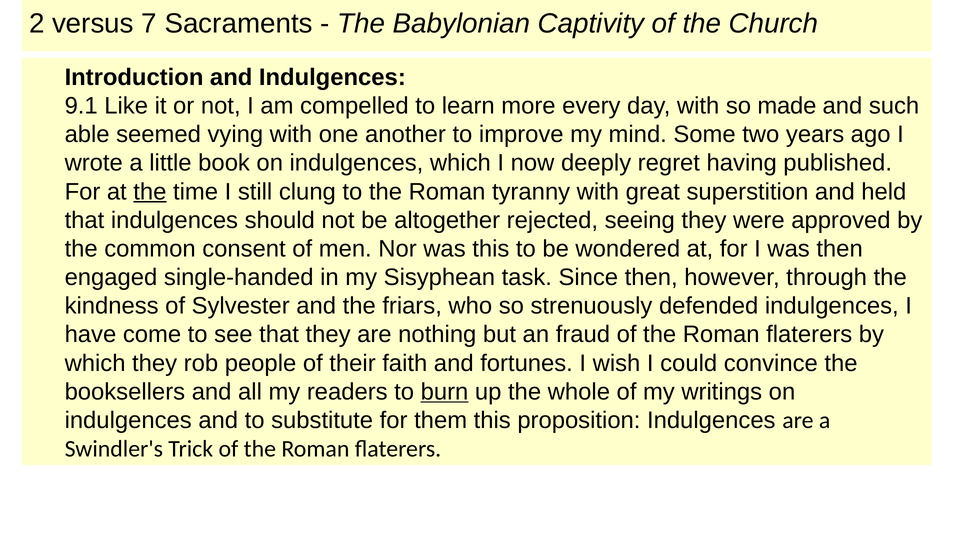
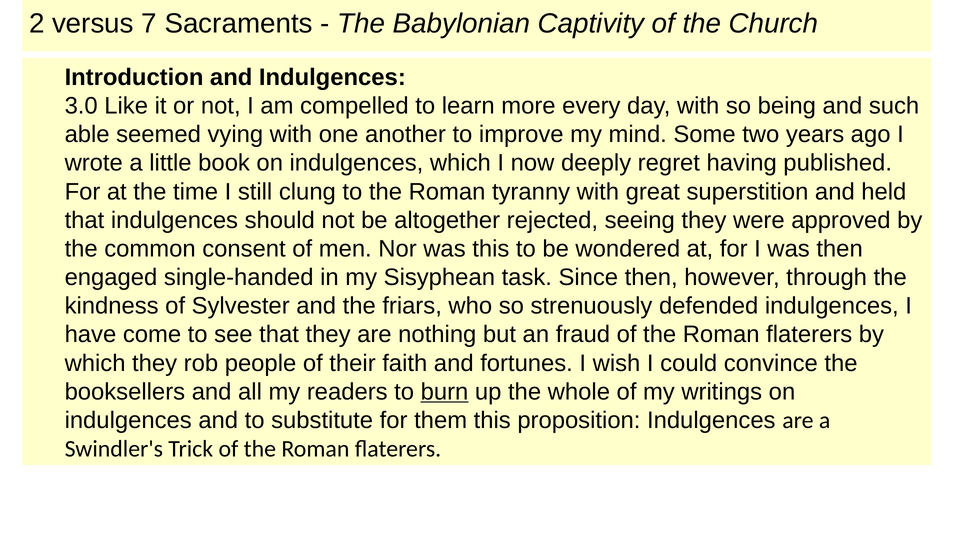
9.1: 9.1 -> 3.0 (81, 106)
made: made -> being (787, 106)
the underline: present -> none (150, 192)
